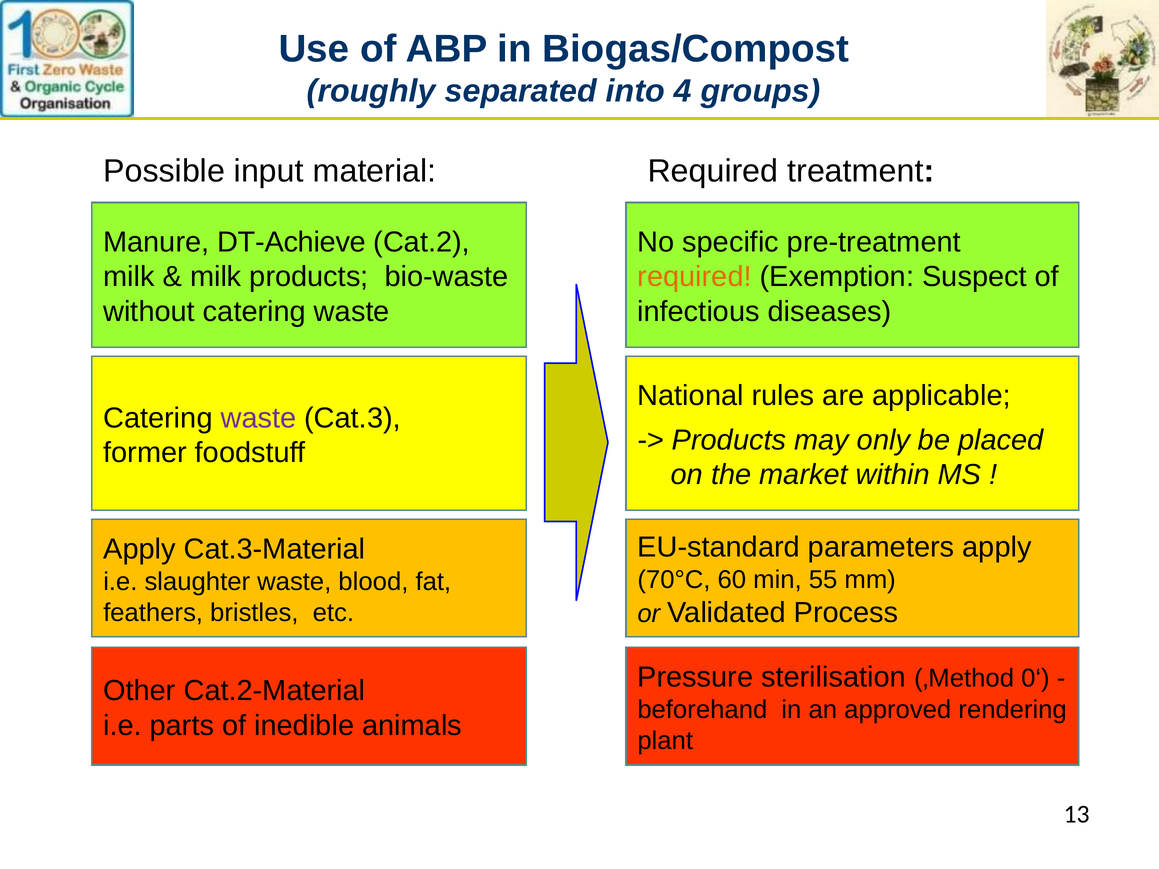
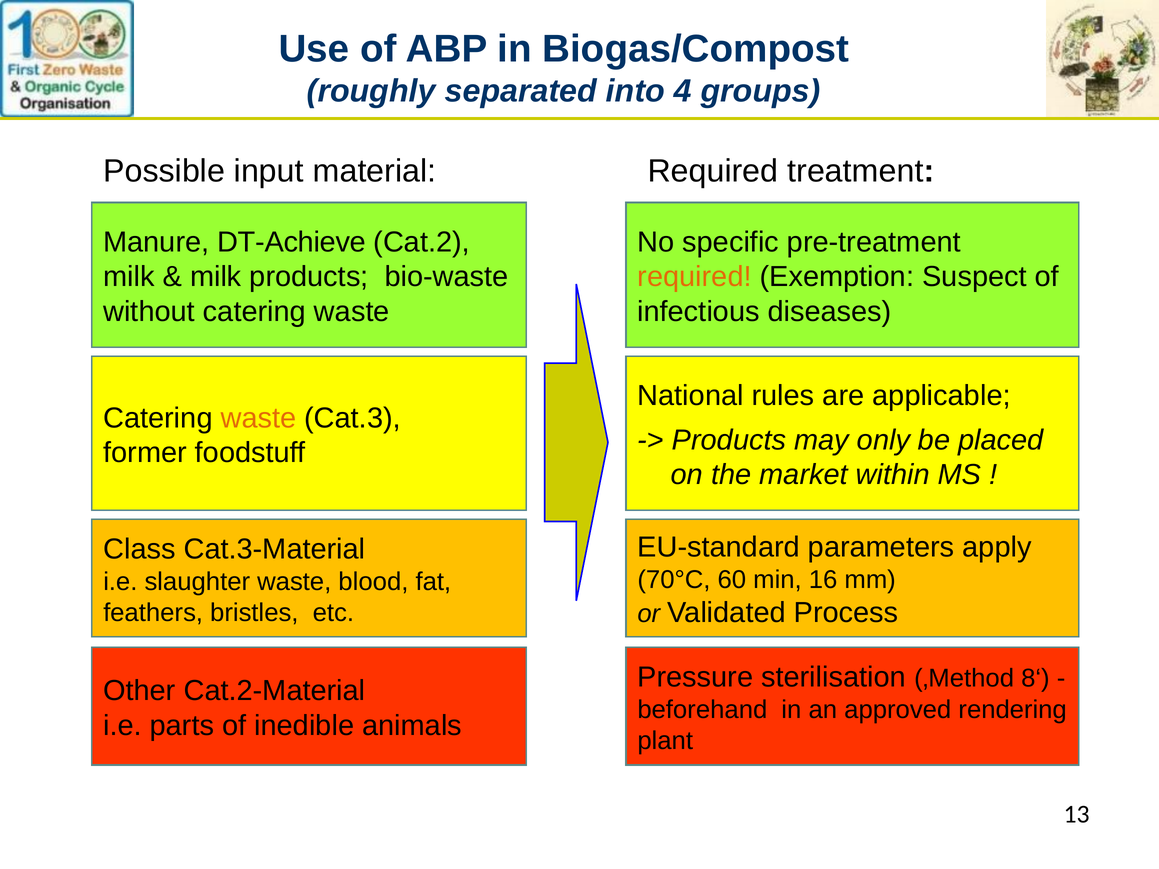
waste colour: purple -> orange (258, 418)
Apply: Apply -> Class (139, 549)
55: 55 -> 16 (823, 580)
0‘: 0‘ -> 8‘ (1035, 679)
